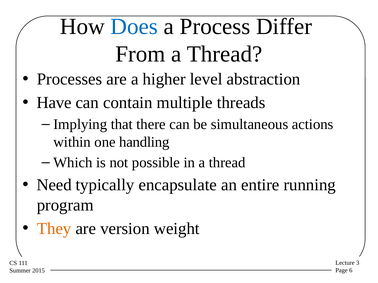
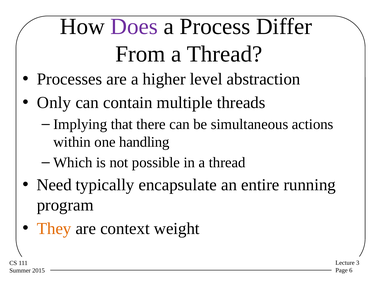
Does colour: blue -> purple (134, 27)
Have: Have -> Only (54, 103)
version: version -> context (125, 229)
